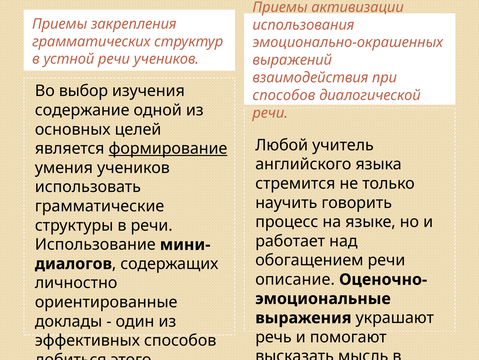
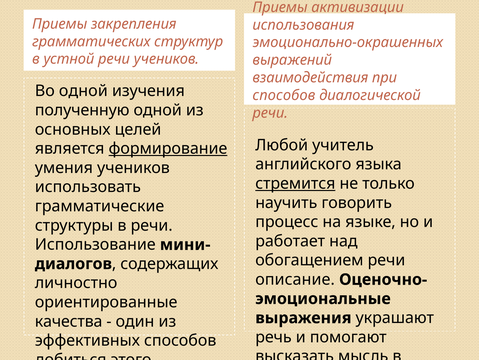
Во выбор: выбор -> одной (83, 91)
содержание: содержание -> полученную (82, 110)
стремится underline: none -> present (295, 183)
доклады: доклады -> качества (69, 321)
